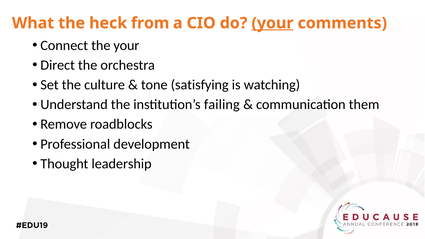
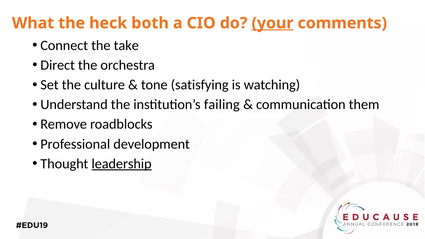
from: from -> both (150, 23)
the your: your -> take (126, 45)
leadership underline: none -> present (122, 164)
